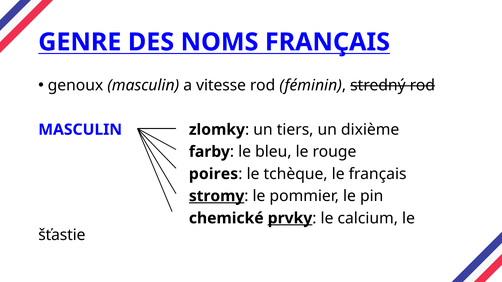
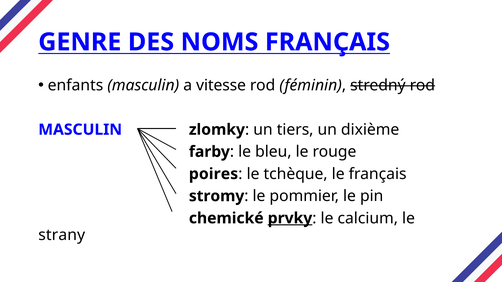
genoux: genoux -> enfants (75, 85)
stromy underline: present -> none (217, 196)
šťastie: šťastie -> strany (62, 235)
